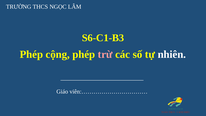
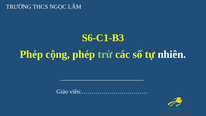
trừ colour: pink -> light green (105, 54)
